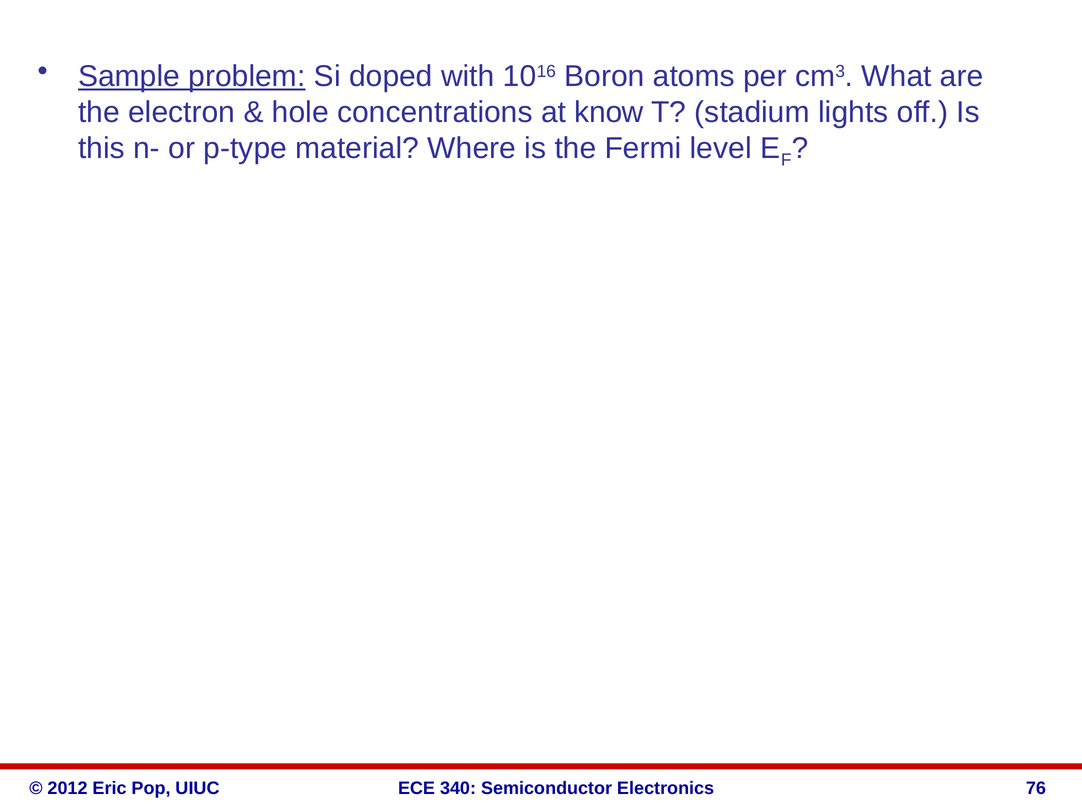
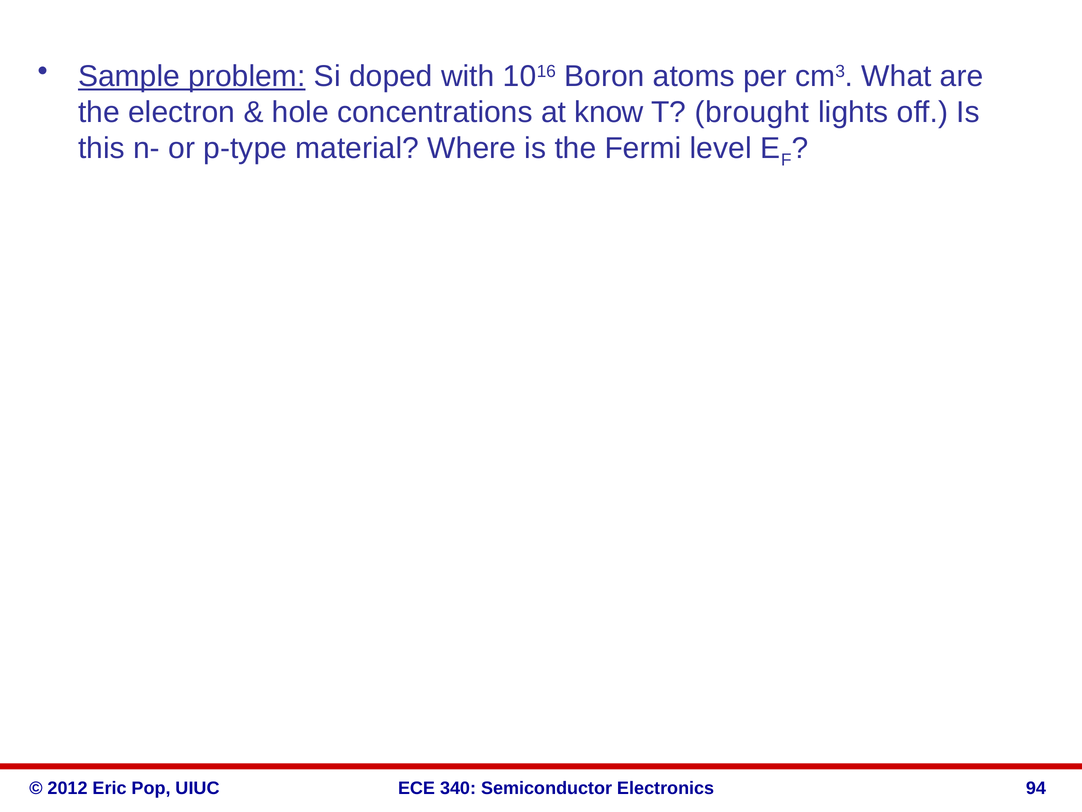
stadium: stadium -> brought (752, 112)
76: 76 -> 94 (1036, 788)
